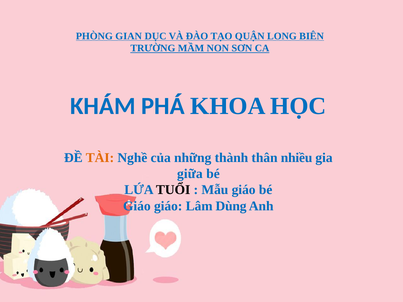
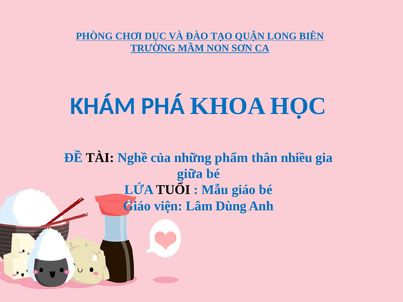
GIAN: GIAN -> CHƠI (129, 36)
TÀI colour: orange -> black (100, 158)
thành: thành -> phẩm (231, 158)
Giáo giáo: giáo -> viện (168, 206)
